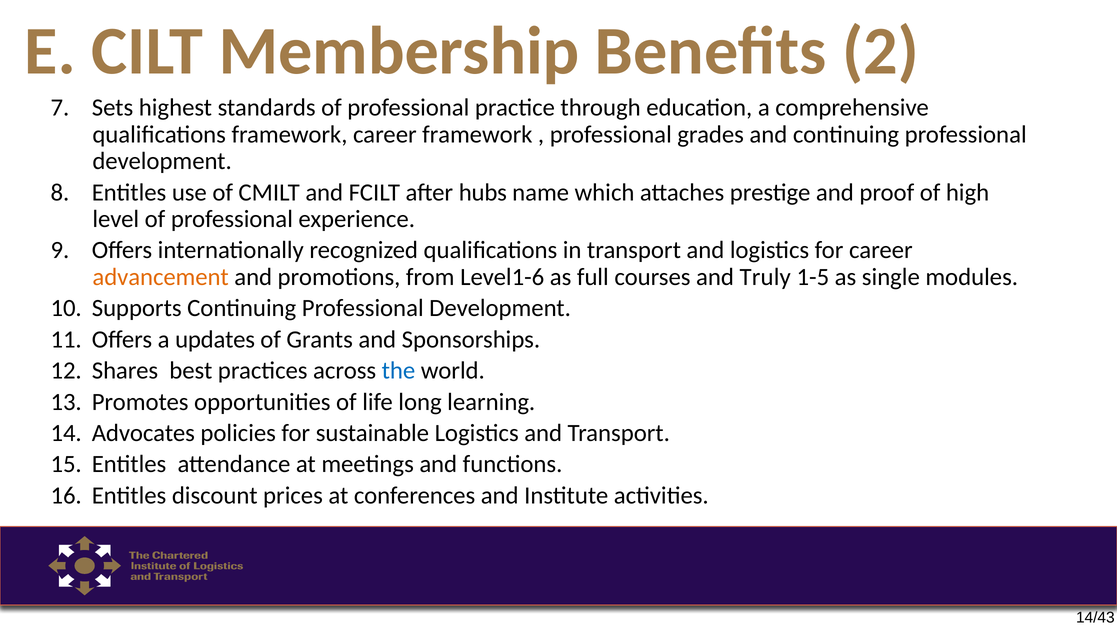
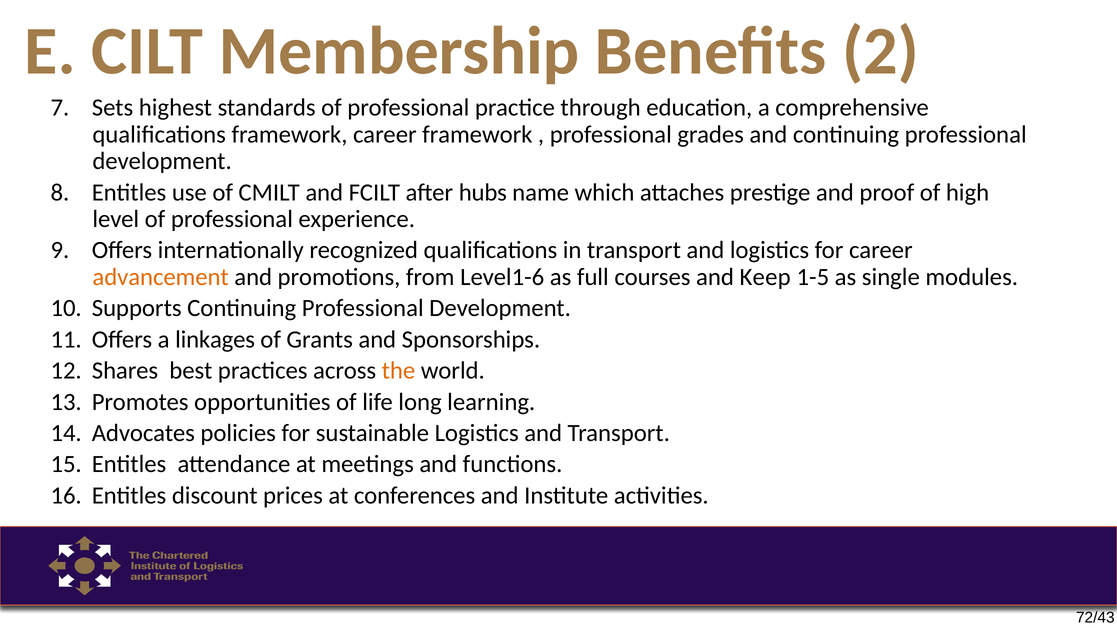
Truly: Truly -> Keep (765, 277)
updates: updates -> linkages (215, 340)
the colour: blue -> orange (399, 371)
14/43: 14/43 -> 72/43 (1095, 618)
